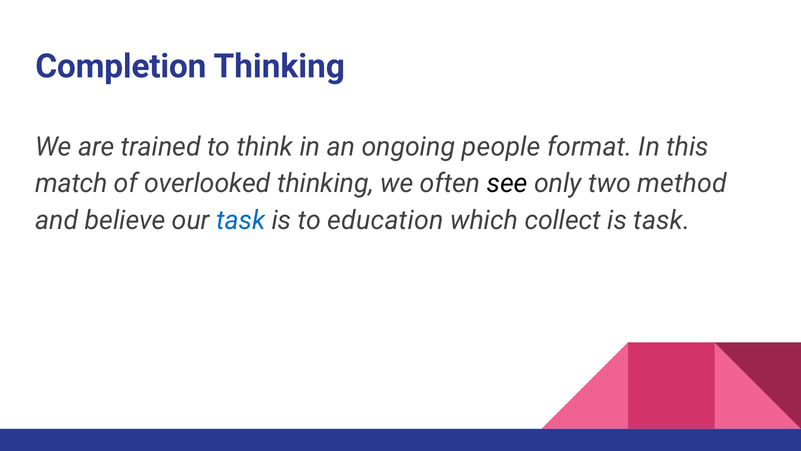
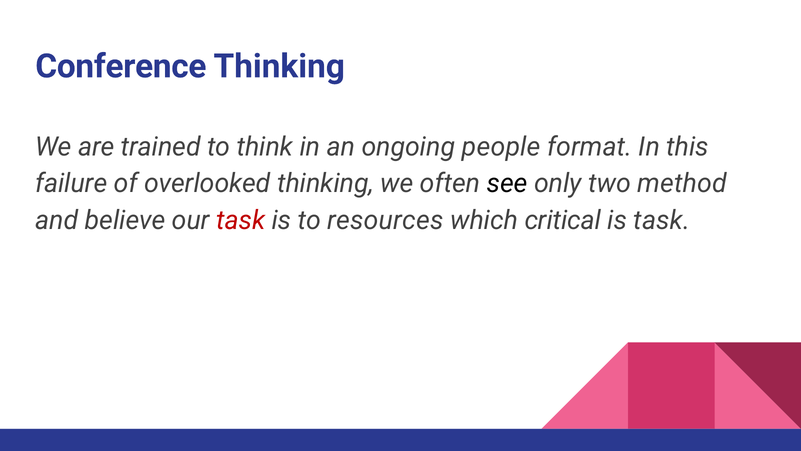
Completion: Completion -> Conference (121, 66)
match: match -> failure (71, 183)
task colour: blue -> red (241, 220)
education: education -> resources (385, 220)
collect: collect -> critical (563, 220)
